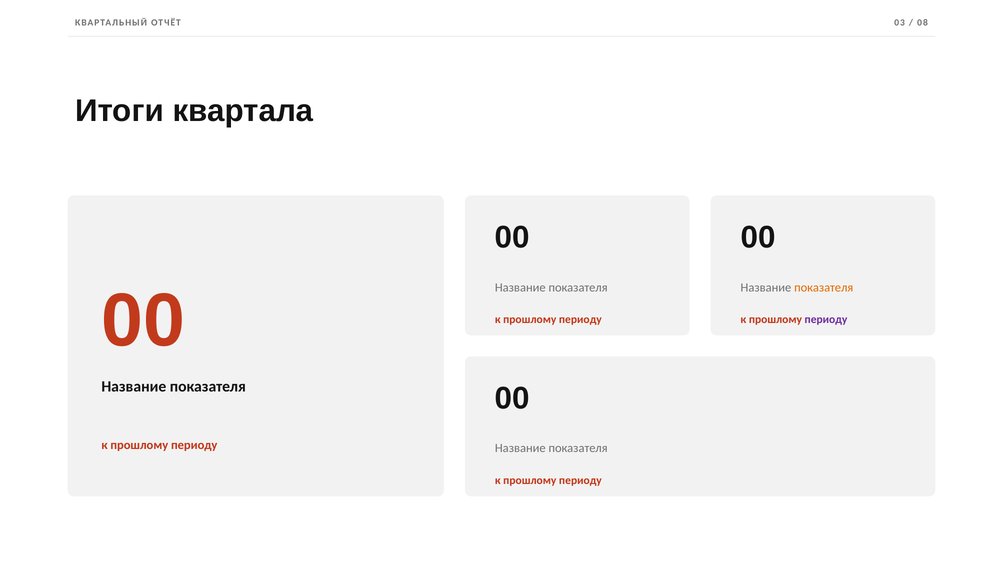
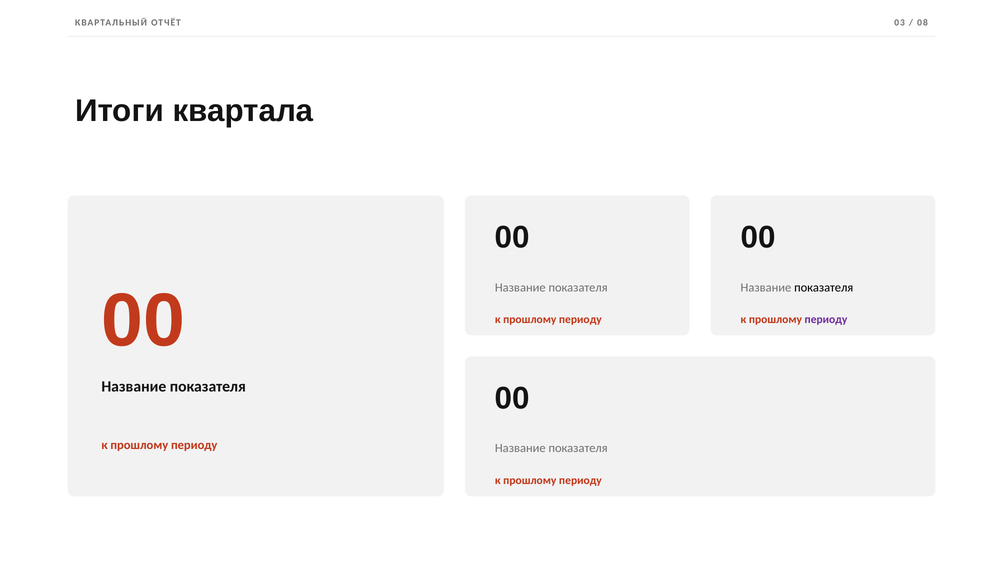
показателя colour: orange -> black (824, 288)
